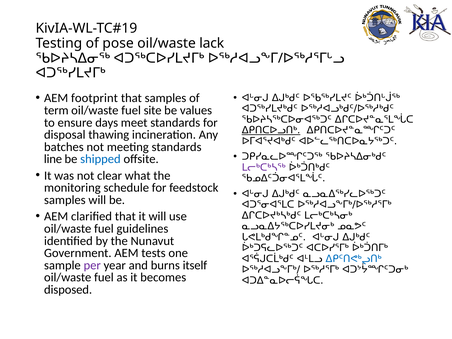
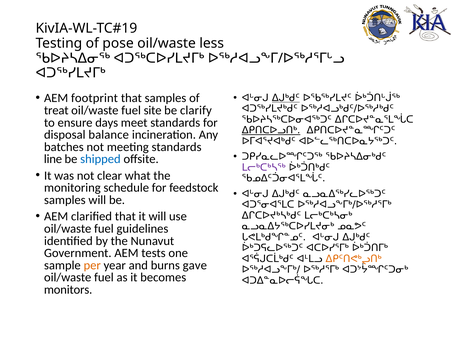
lack: lack -> less (212, 43)
ᐃᒍᒃᑯᑦ underline: none -> present (286, 98)
term: term -> treat (56, 110)
values: values -> clarify (196, 110)
thawing: thawing -> balance (109, 135)
ᐃᑭᑦᑎᕙᒃᖢᑎᒃ colour: blue -> orange (354, 259)
per colour: purple -> orange (92, 265)
itself: itself -> gave (195, 265)
disposed: disposed -> monitors (68, 290)
